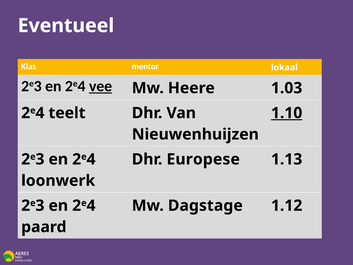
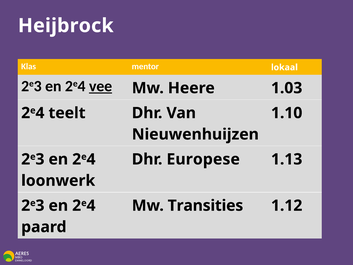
Eventueel: Eventueel -> Heijbrock (66, 26)
1.10 underline: present -> none (287, 113)
Dagstage: Dagstage -> Transities (205, 205)
